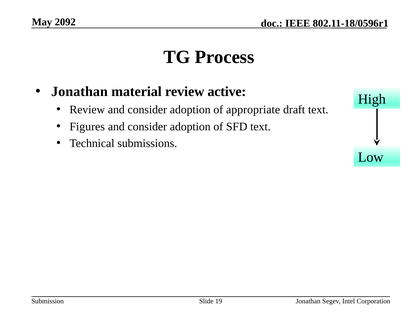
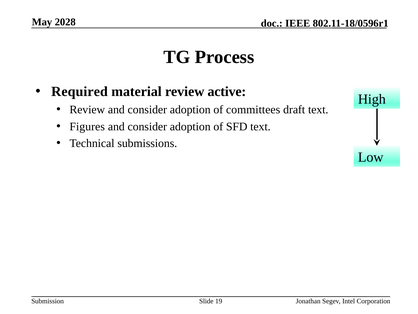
2092: 2092 -> 2028 (65, 22)
Jonathan: Jonathan -> Required (80, 91)
appropriate: appropriate -> committees (253, 110)
